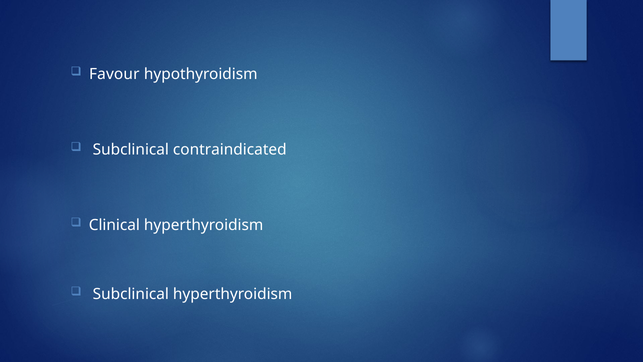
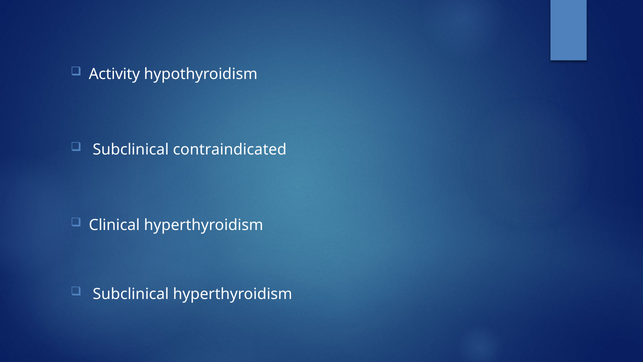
Favour: Favour -> Activity (114, 74)
